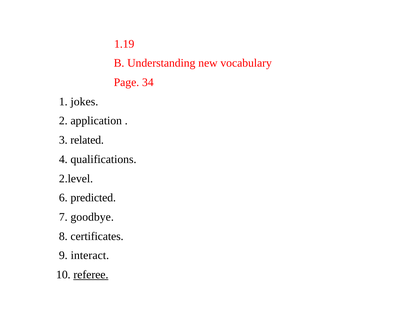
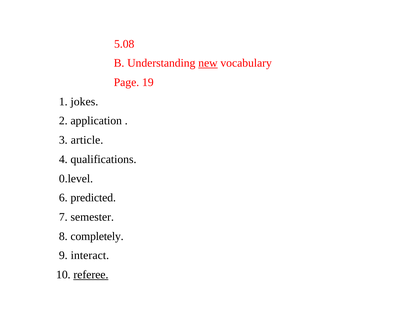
1.19: 1.19 -> 5.08 (124, 44)
new underline: none -> present (208, 63)
34: 34 -> 19 (148, 82)
related: related -> article (87, 140)
2.level: 2.level -> 0.level (76, 179)
goodbye: goodbye -> semester (92, 217)
certificates: certificates -> completely (97, 236)
